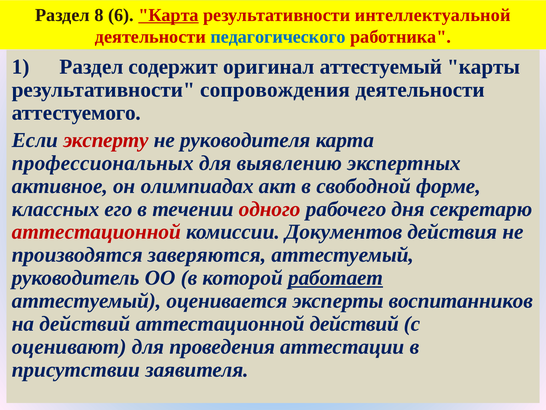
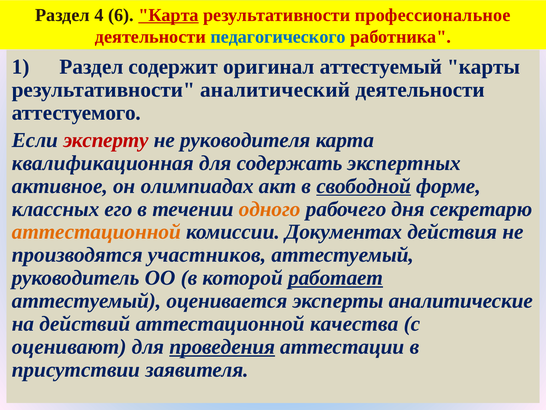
8: 8 -> 4 (99, 15)
интеллектуальной: интеллектуальной -> профессиональное (433, 15)
сопровождения: сопровождения -> аналитический (275, 90)
профессиональных: профессиональных -> квалификационная (103, 163)
выявлению: выявлению -> содержать (290, 163)
свободной underline: none -> present (364, 186)
одного colour: red -> orange (270, 209)
аттестационной colour: red -> orange (96, 232)
Документов: Документов -> Документах (344, 232)
заверяются: заверяются -> участников (207, 255)
воспитанников: воспитанников -> аналитические (461, 300)
аттестационной действий: действий -> качества (354, 323)
проведения underline: none -> present (222, 346)
